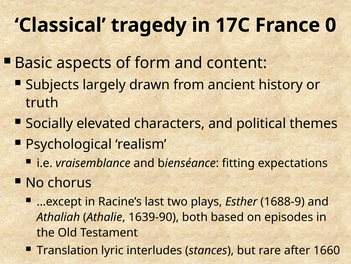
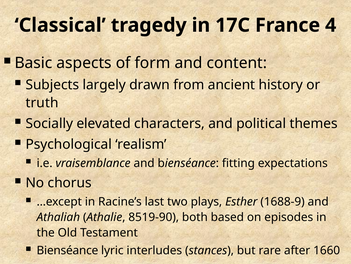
0: 0 -> 4 (331, 25)
1639-90: 1639-90 -> 8519-90 (154, 217)
Translation: Translation -> Bienséance (67, 250)
